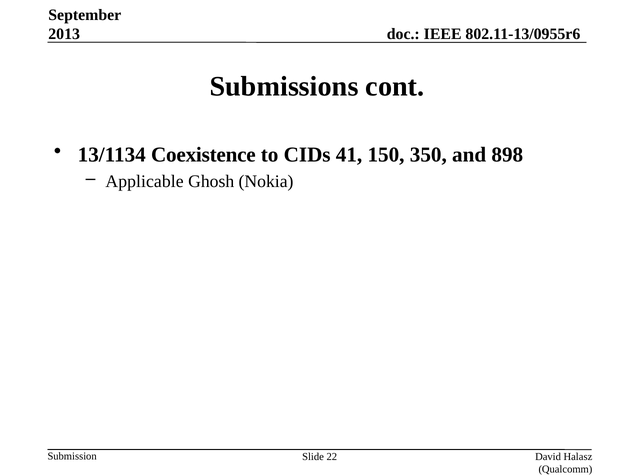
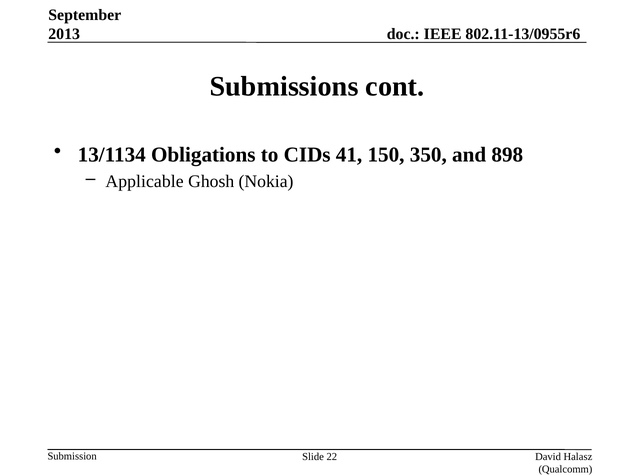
Coexistence: Coexistence -> Obligations (203, 155)
